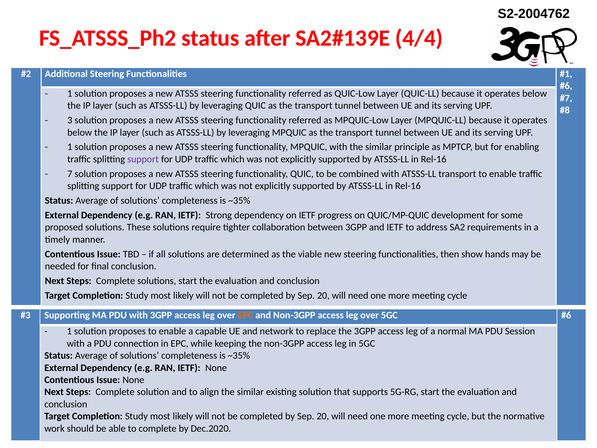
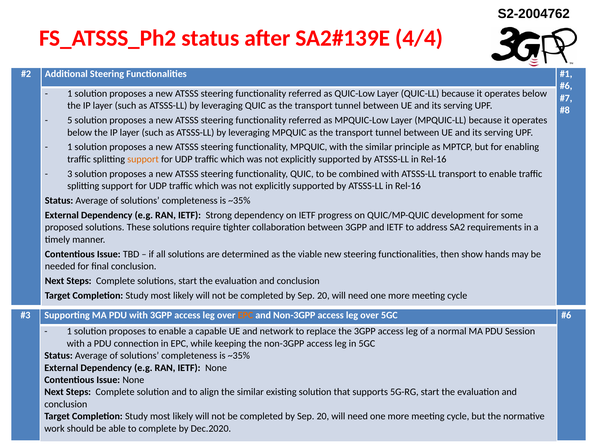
3: 3 -> 5 (70, 120)
support colour: purple -> orange (143, 159)
7: 7 -> 3 (70, 174)
